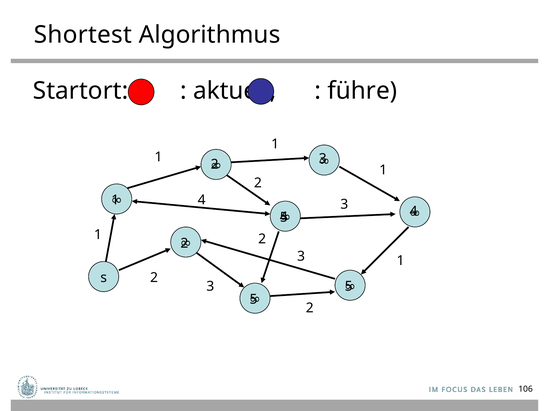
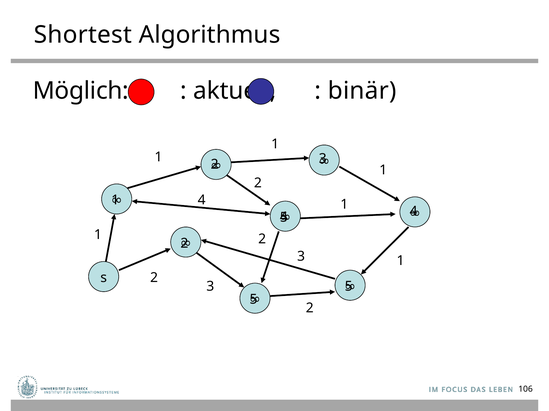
Startort: Startort -> Möglich (81, 91)
führe: führe -> binär (362, 91)
3: 3 -> 1 (344, 205)
